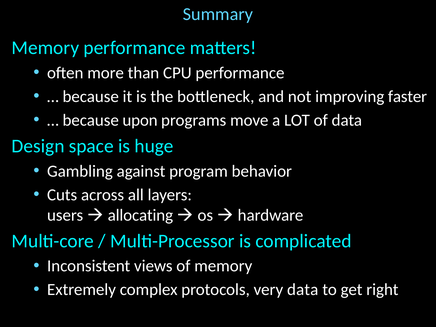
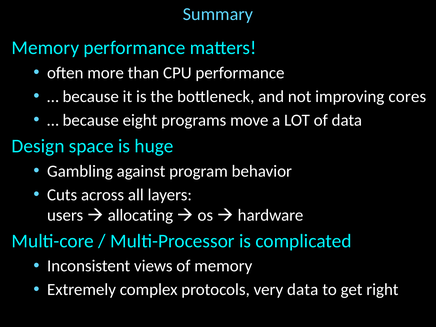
faster: faster -> cores (407, 97)
upon: upon -> eight (140, 120)
